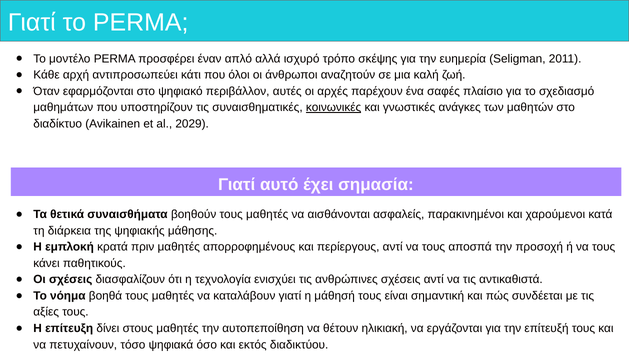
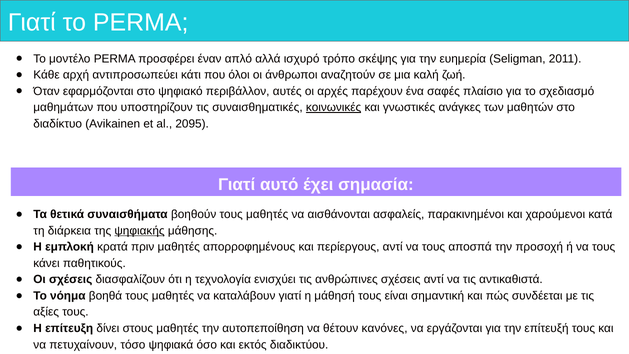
2029: 2029 -> 2095 (192, 124)
ψηφιακής underline: none -> present (140, 231)
ηλικιακή: ηλικιακή -> κανόνες (385, 328)
